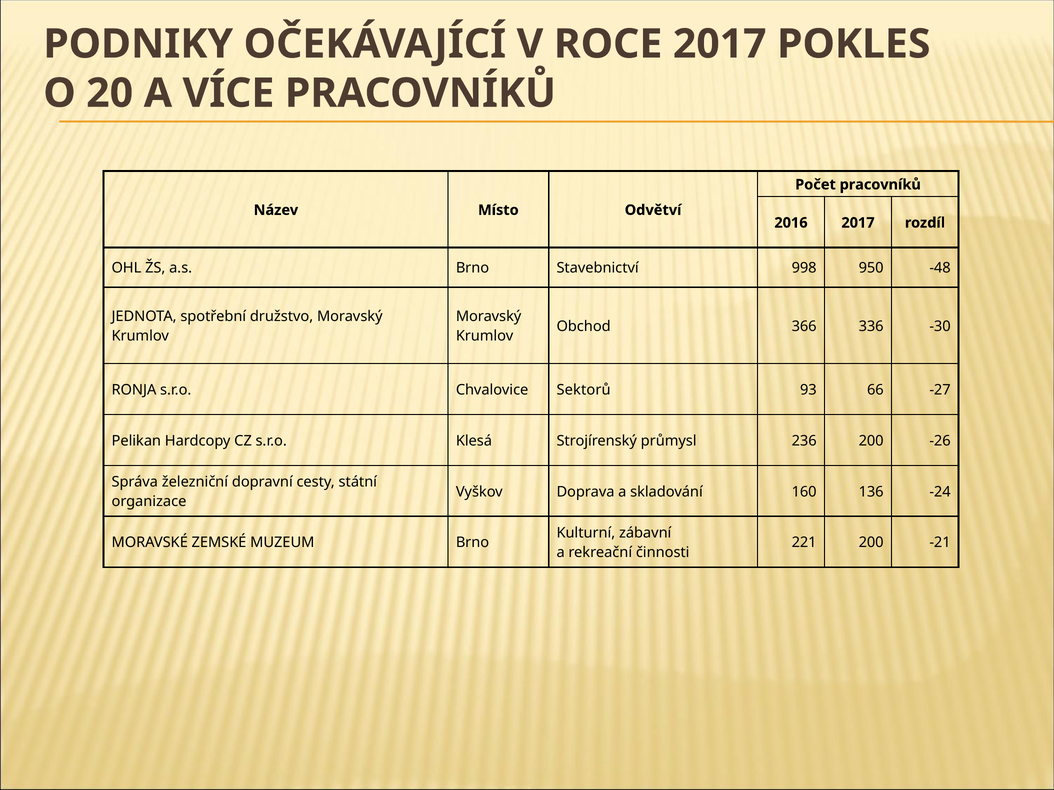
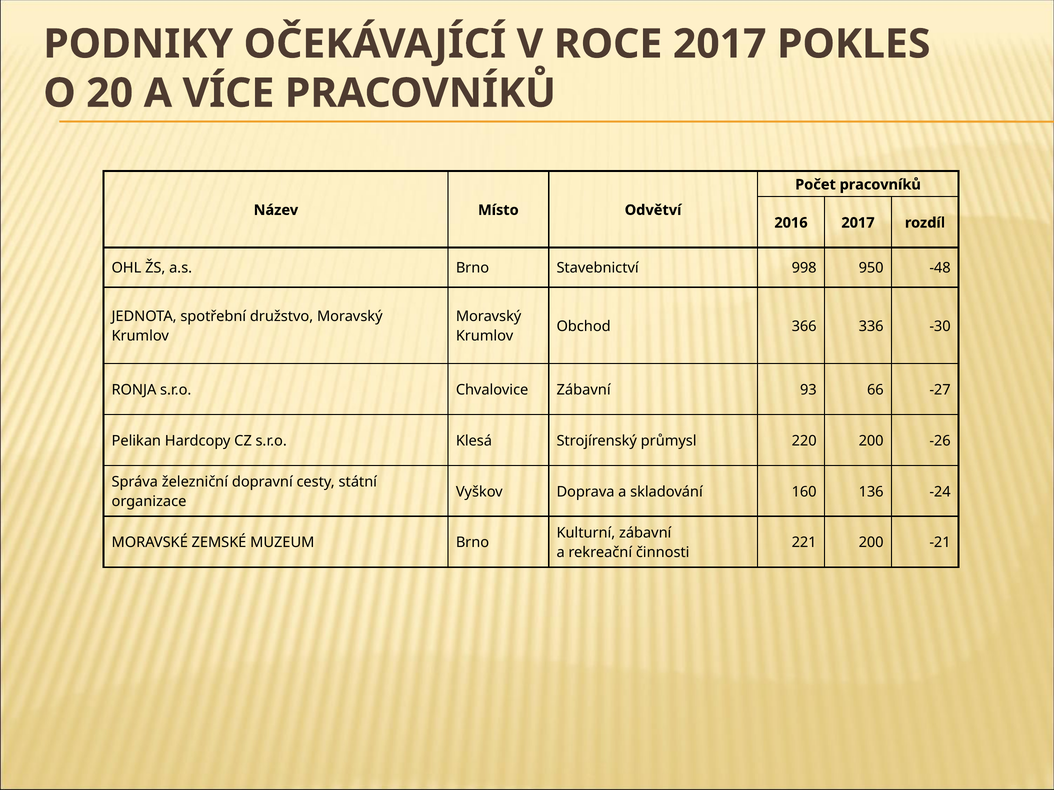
Chvalovice Sektorů: Sektorů -> Zábavní (584, 390)
236: 236 -> 220 (804, 441)
